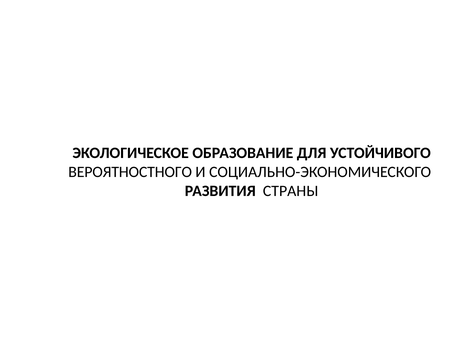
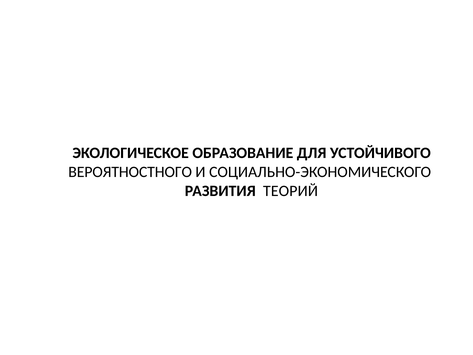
СТРАНЫ: СТРАНЫ -> ТЕОРИЙ (291, 191)
